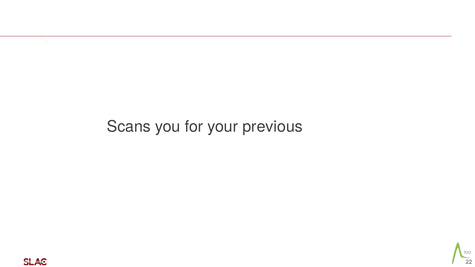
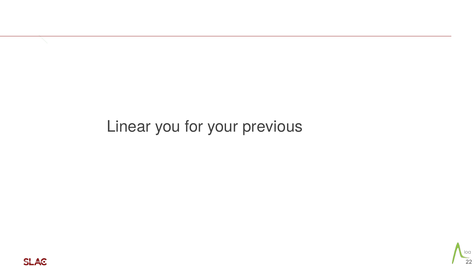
Scans: Scans -> Linear (129, 127)
